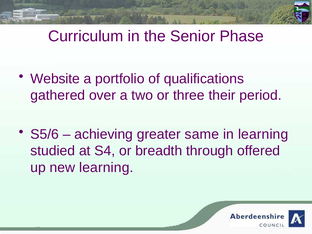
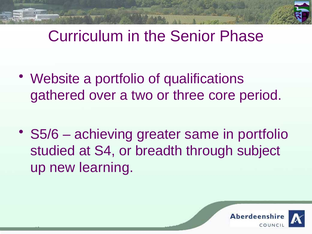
their: their -> core (222, 95)
in learning: learning -> portfolio (263, 134)
offered: offered -> subject (259, 151)
